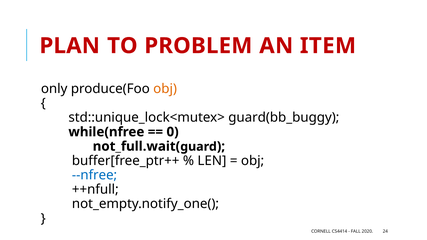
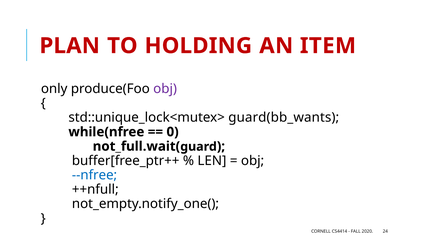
PROBLEM: PROBLEM -> HOLDING (198, 46)
obj colour: orange -> purple (165, 89)
guard(bb_buggy: guard(bb_buggy -> guard(bb_wants (284, 118)
